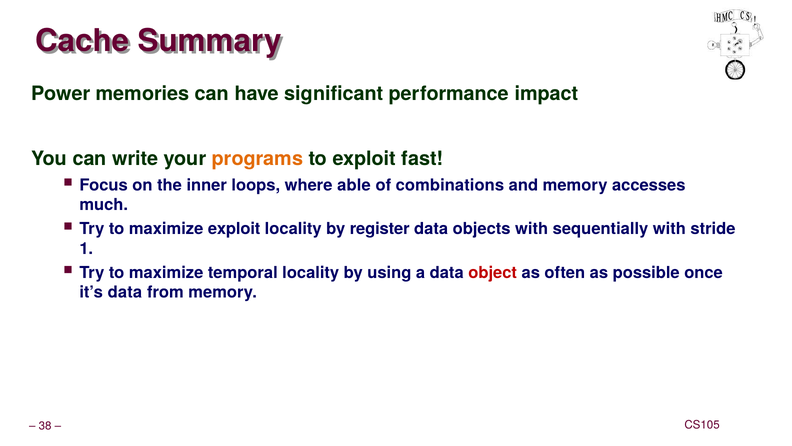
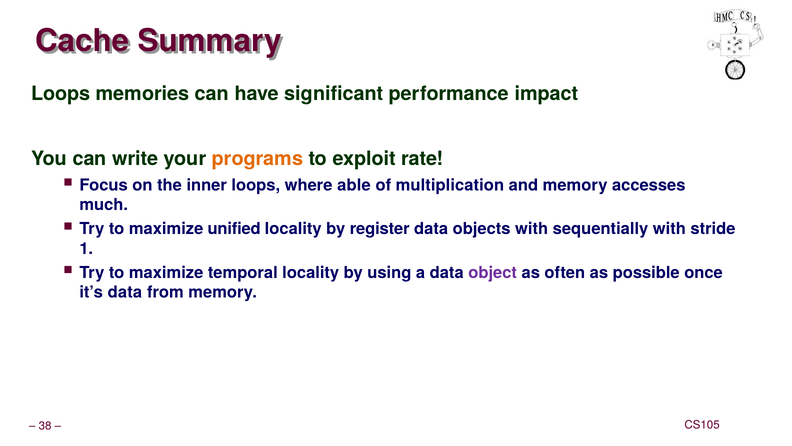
Power: Power -> Loops (61, 94)
fast: fast -> rate (422, 159)
combinations: combinations -> multiplication (450, 185)
maximize exploit: exploit -> unified (234, 229)
object colour: red -> purple (493, 272)
